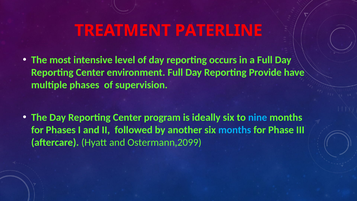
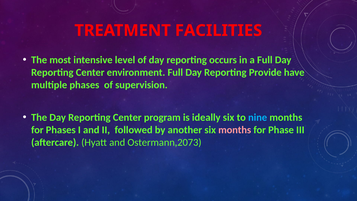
PATERLINE: PATERLINE -> FACILITIES (219, 30)
months colour: light blue -> pink (235, 130)
Ostermann,2099: Ostermann,2099 -> Ostermann,2073 (164, 142)
